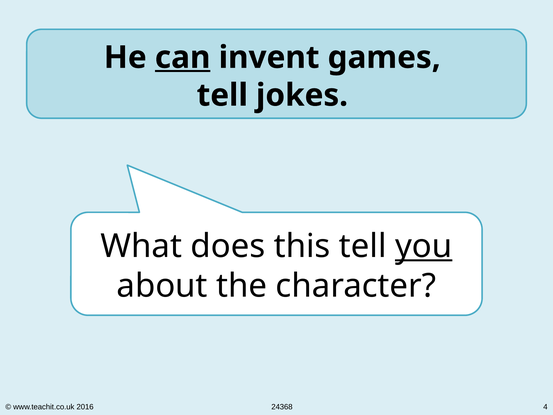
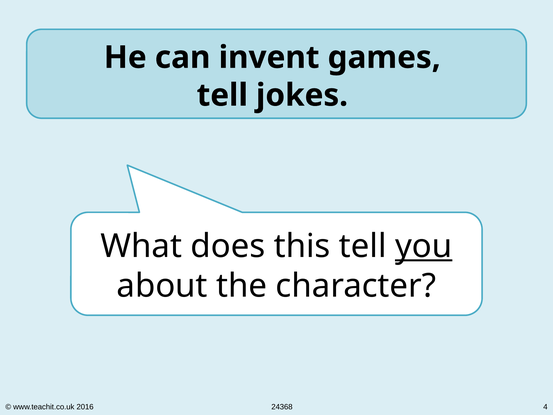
can underline: present -> none (183, 57)
